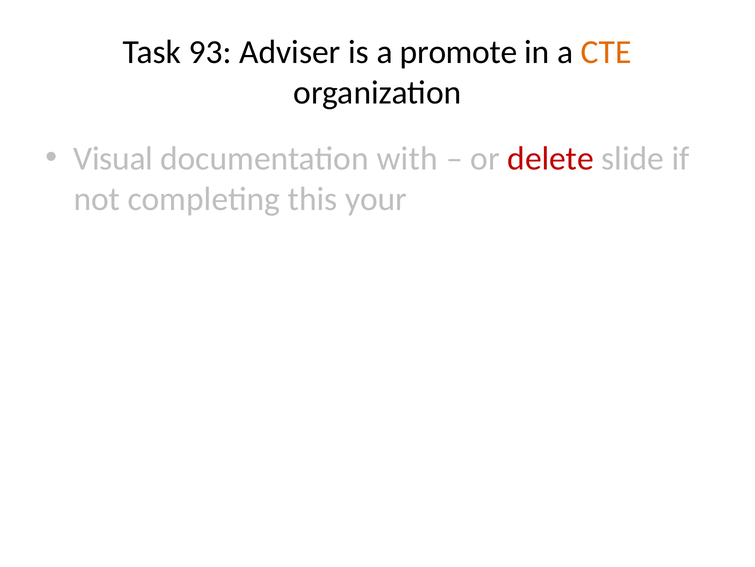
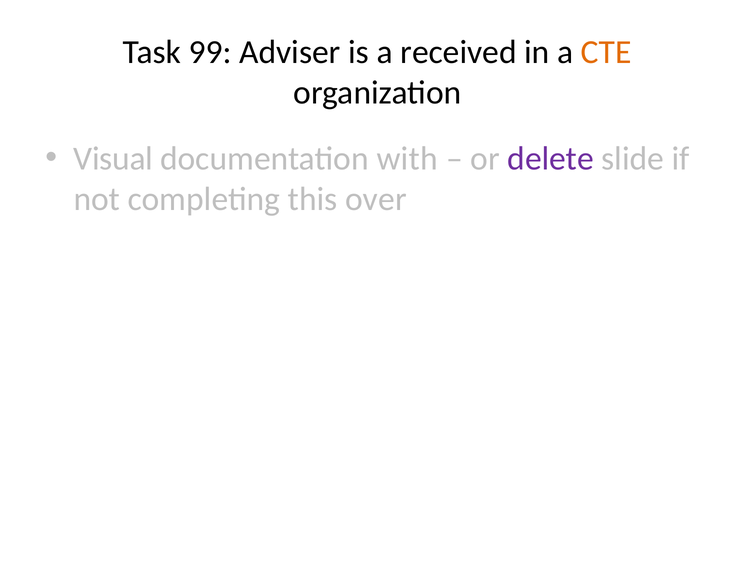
93: 93 -> 99 (210, 52)
promote: promote -> received (458, 52)
delete colour: red -> purple (551, 158)
your: your -> over (376, 199)
